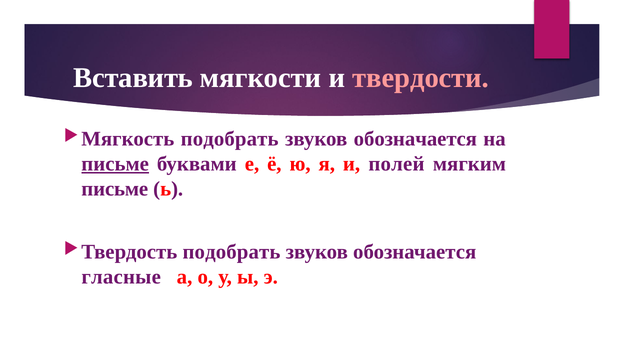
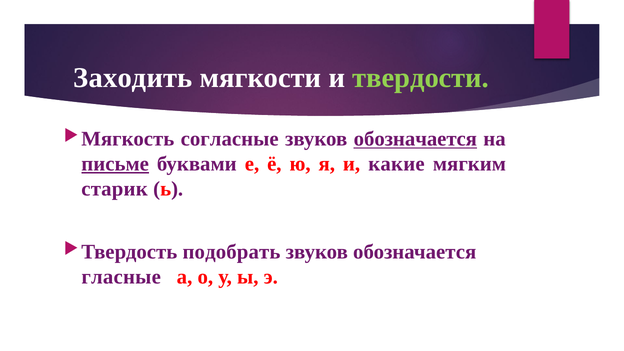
Вставить: Вставить -> Заходить (133, 78)
твердости colour: pink -> light green (421, 78)
подобрать: подобрать -> согласные (230, 139)
обозначается underline: none -> present (415, 139)
полей: полей -> какие (396, 164)
письме: письме -> старик (115, 189)
